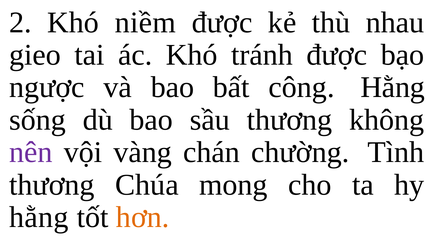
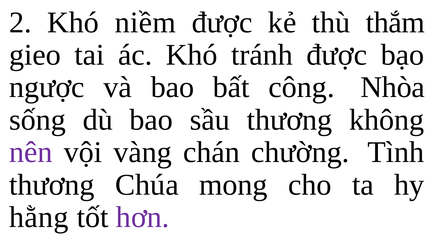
nhau: nhau -> thắm (395, 22)
công Hằng: Hằng -> Nhòa (393, 88)
hơn colour: orange -> purple (143, 218)
